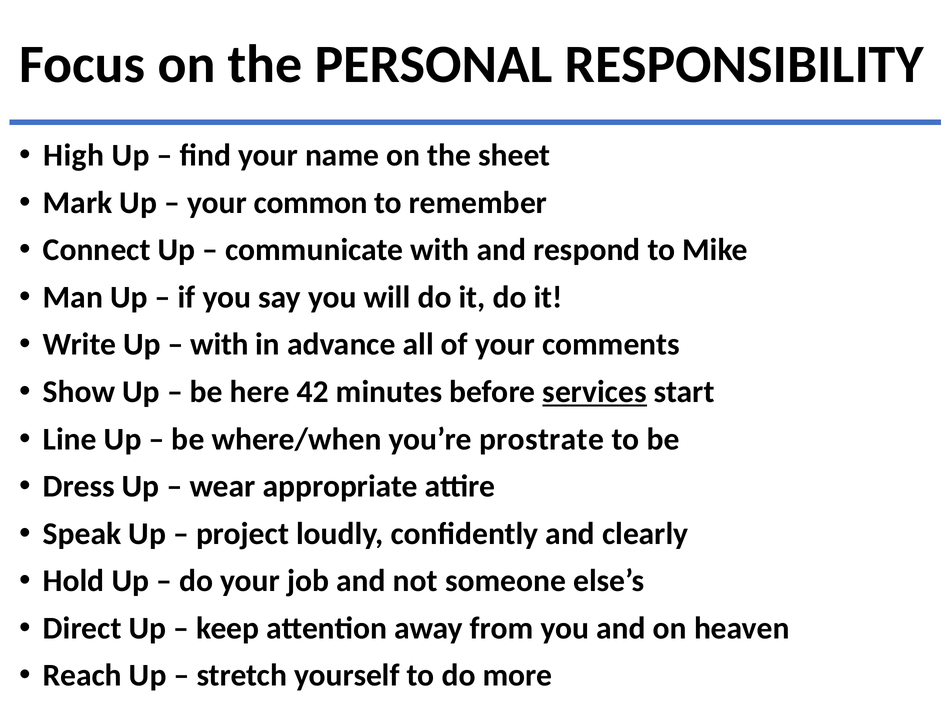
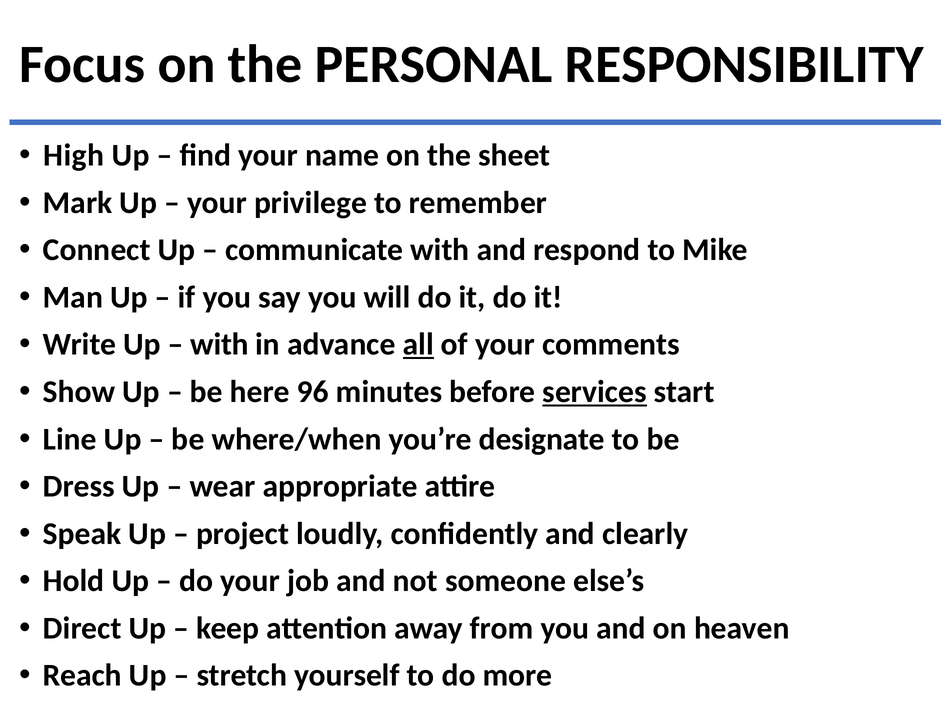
common: common -> privilege (311, 203)
all underline: none -> present (418, 345)
42: 42 -> 96 (313, 392)
prostrate: prostrate -> designate (542, 439)
